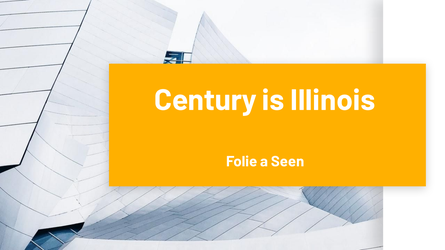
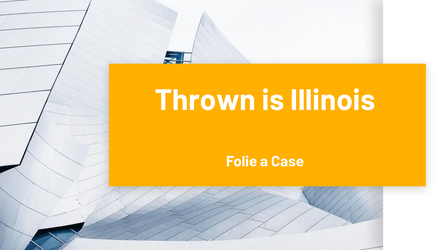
Century: Century -> Thrown (205, 101)
Seen: Seen -> Case (288, 162)
